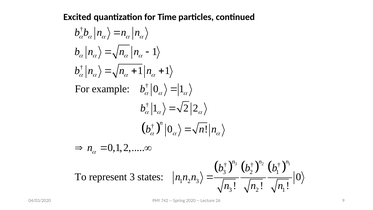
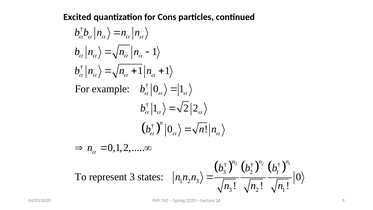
Time: Time -> Cons (167, 17)
